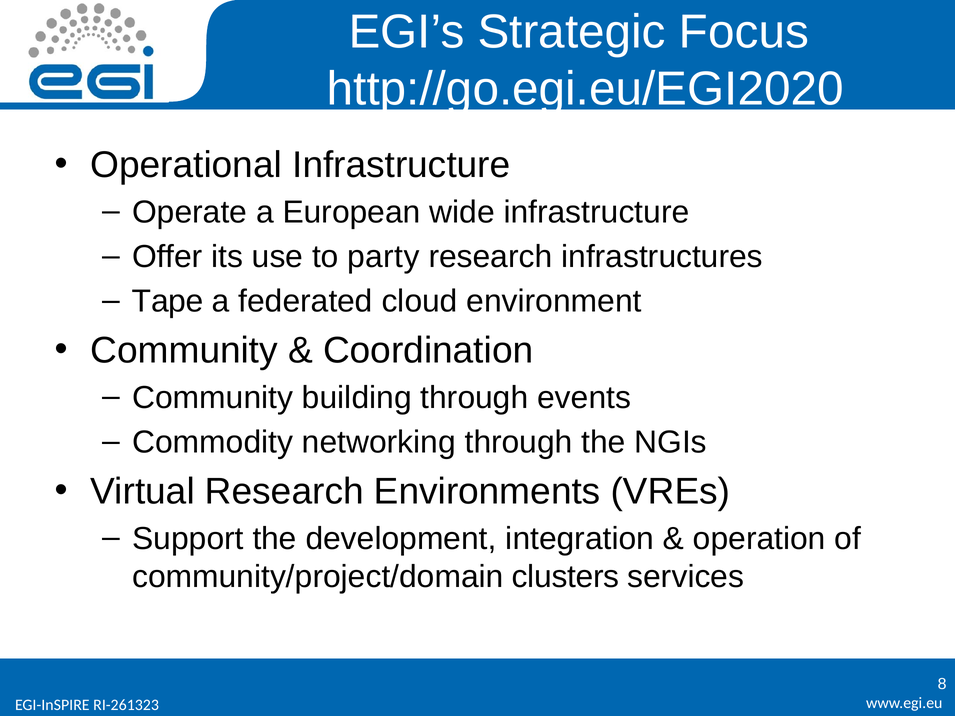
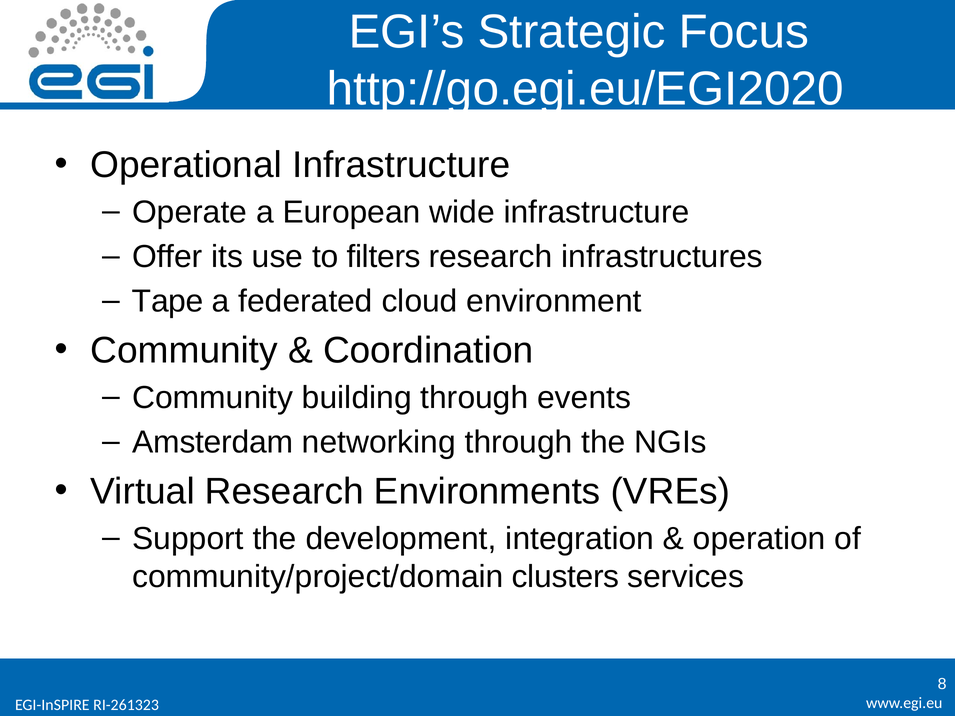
party: party -> filters (384, 257)
Commodity: Commodity -> Amsterdam (213, 442)
